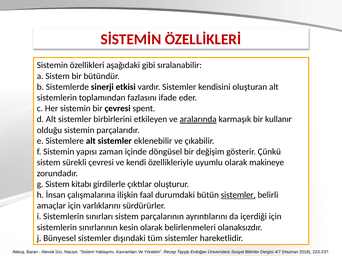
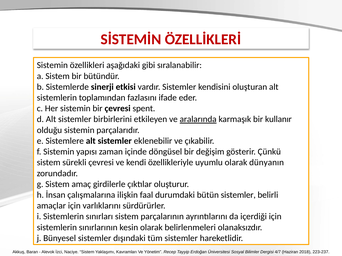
makineye: makineye -> dünyanın (267, 163)
kitabı: kitabı -> amaç (81, 184)
sistemler underline: present -> none (238, 195)
